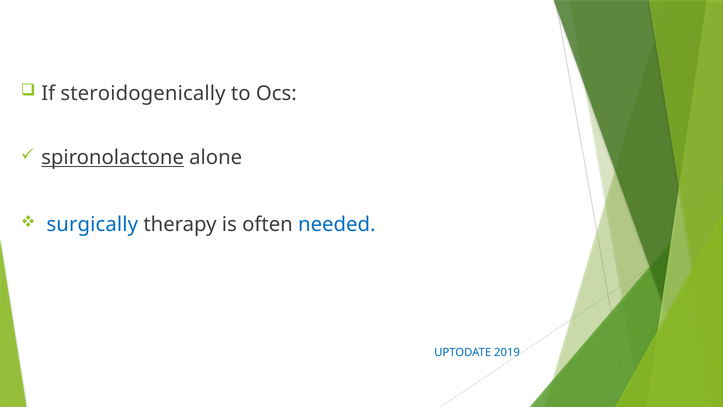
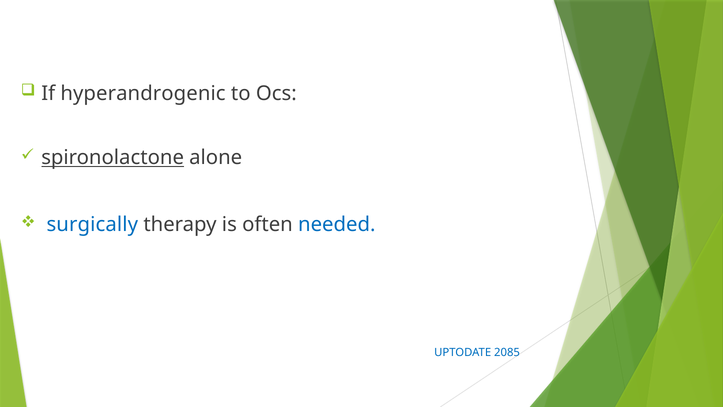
steroidogenically: steroidogenically -> hyperandrogenic (143, 93)
2019: 2019 -> 2085 (507, 352)
